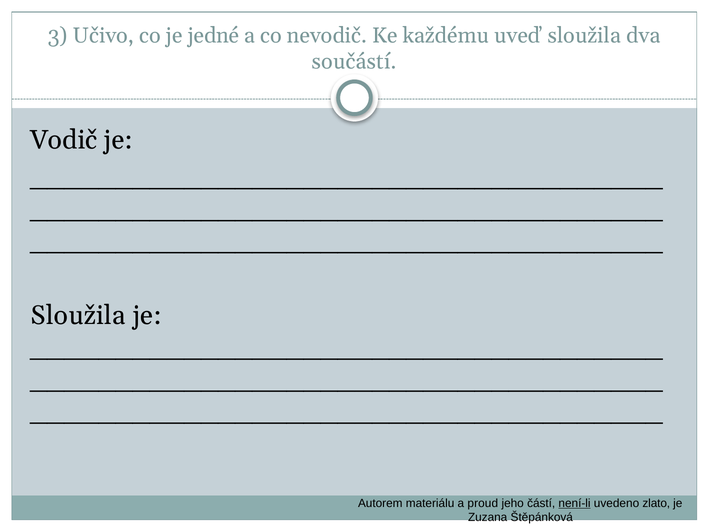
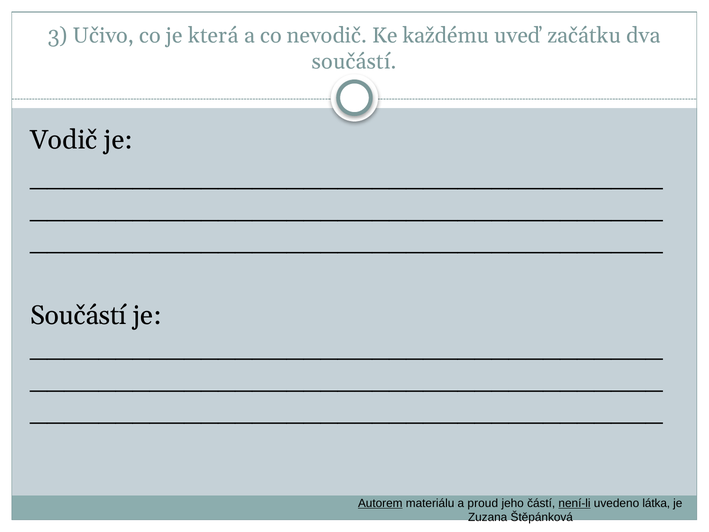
jedné: jedné -> která (213, 36)
uveď sloužila: sloužila -> začátku (584, 36)
Sloužila: Sloužila -> Součástí (78, 315)
Autorem underline: none -> present (380, 503)
zlato: zlato -> látka (656, 503)
